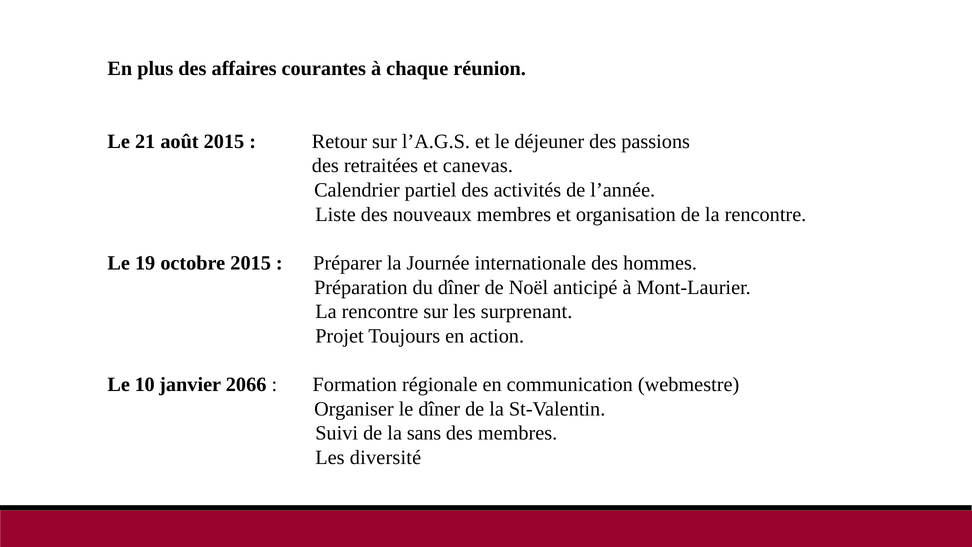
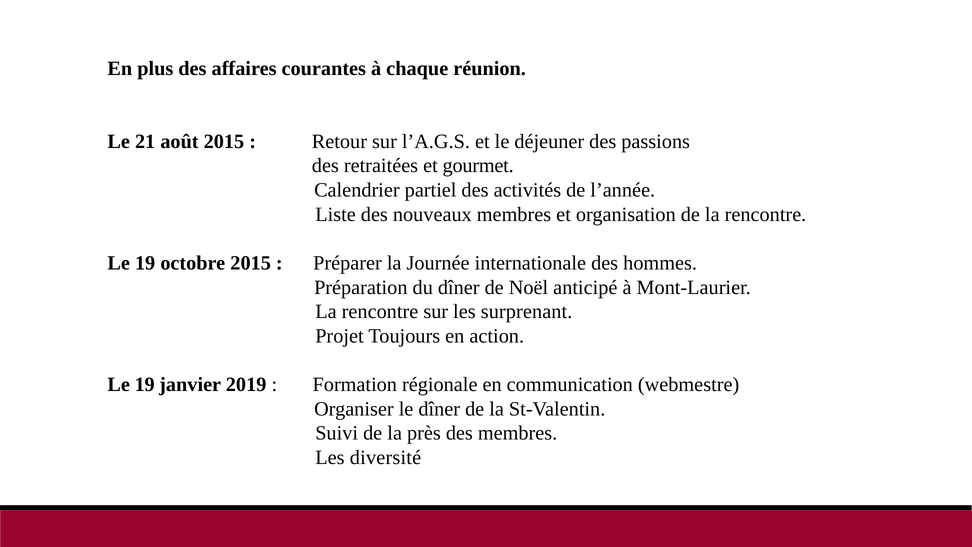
canevas: canevas -> gourmet (478, 166)
10: 10 -> 19 (145, 384)
2066: 2066 -> 2019 (246, 384)
sans: sans -> près (424, 433)
